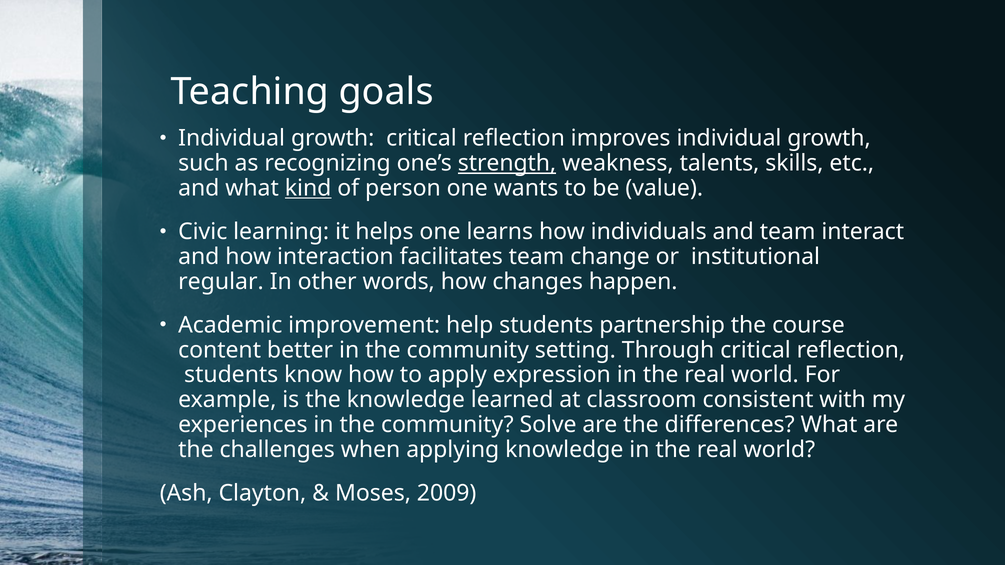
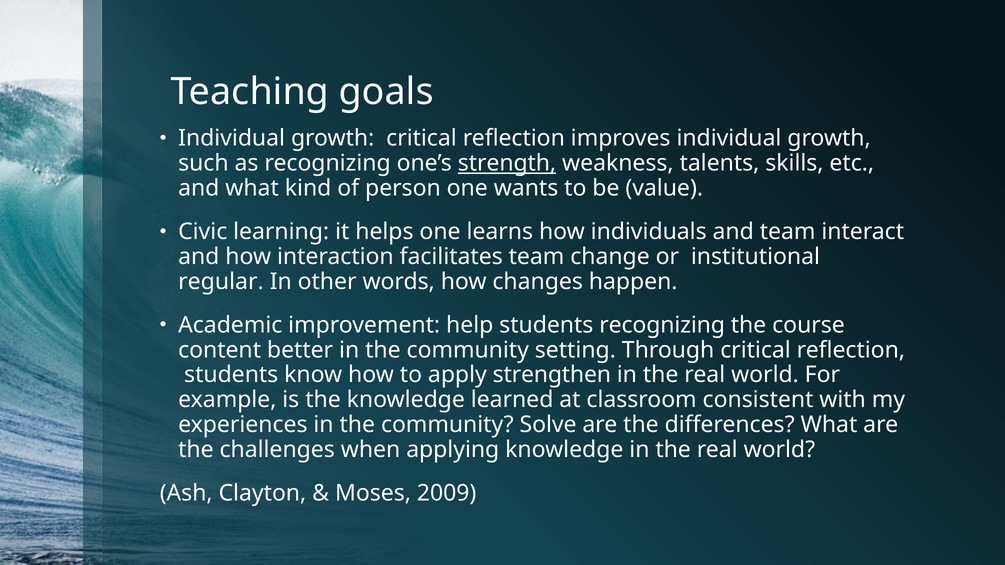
kind underline: present -> none (308, 188)
students partnership: partnership -> recognizing (662, 325)
expression: expression -> strengthen (552, 375)
